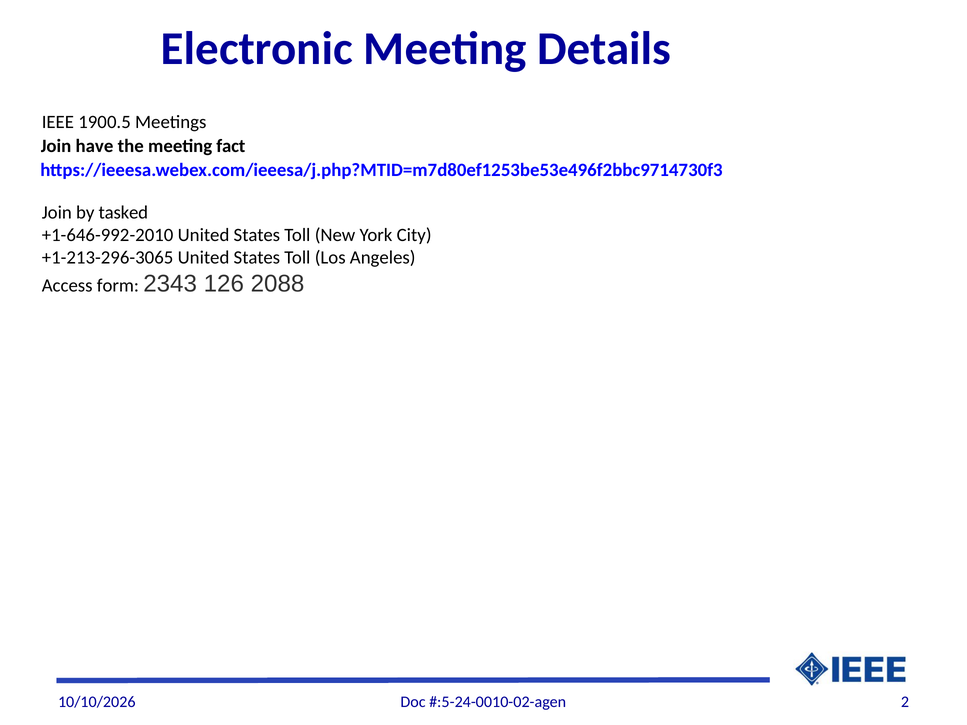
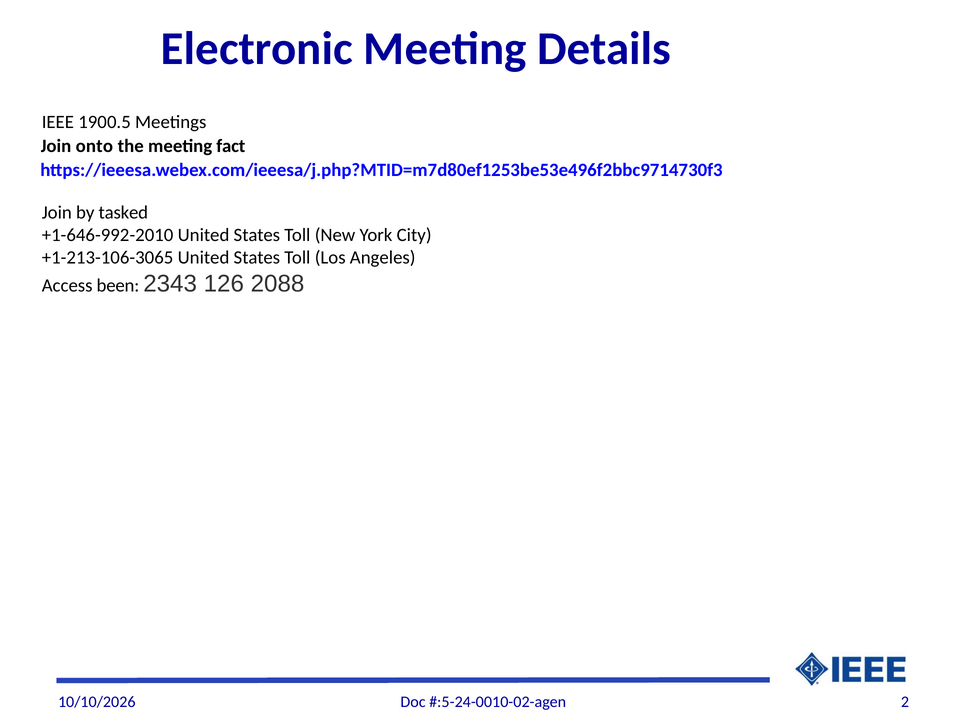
have: have -> onto (94, 146)
+1-213-296-3065: +1-213-296-3065 -> +1-213-106-3065 (108, 258)
form: form -> been (118, 286)
